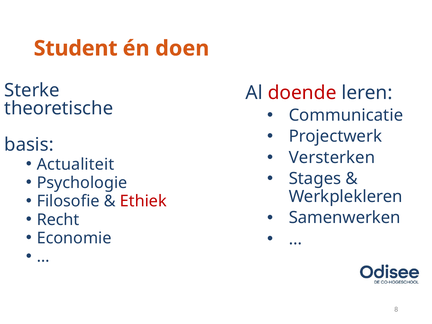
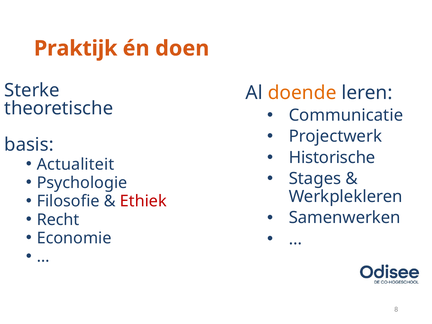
Student: Student -> Praktijk (76, 48)
doende colour: red -> orange (302, 93)
Versterken: Versterken -> Historische (332, 157)
